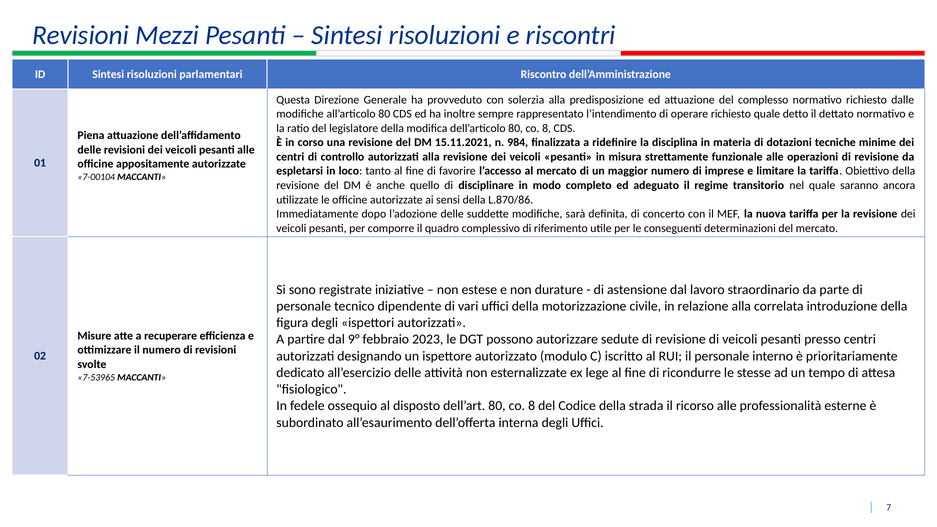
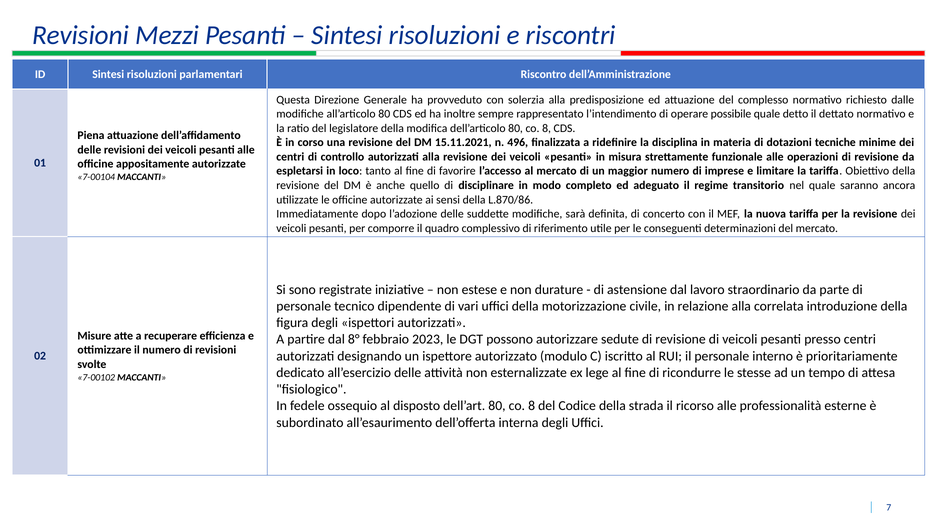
operare richiesto: richiesto -> possibile (731, 114)
984: 984 -> 496 (518, 143)
9°: 9° -> 8° (354, 339)
7-53965: 7-53965 -> 7-00102 (96, 377)
